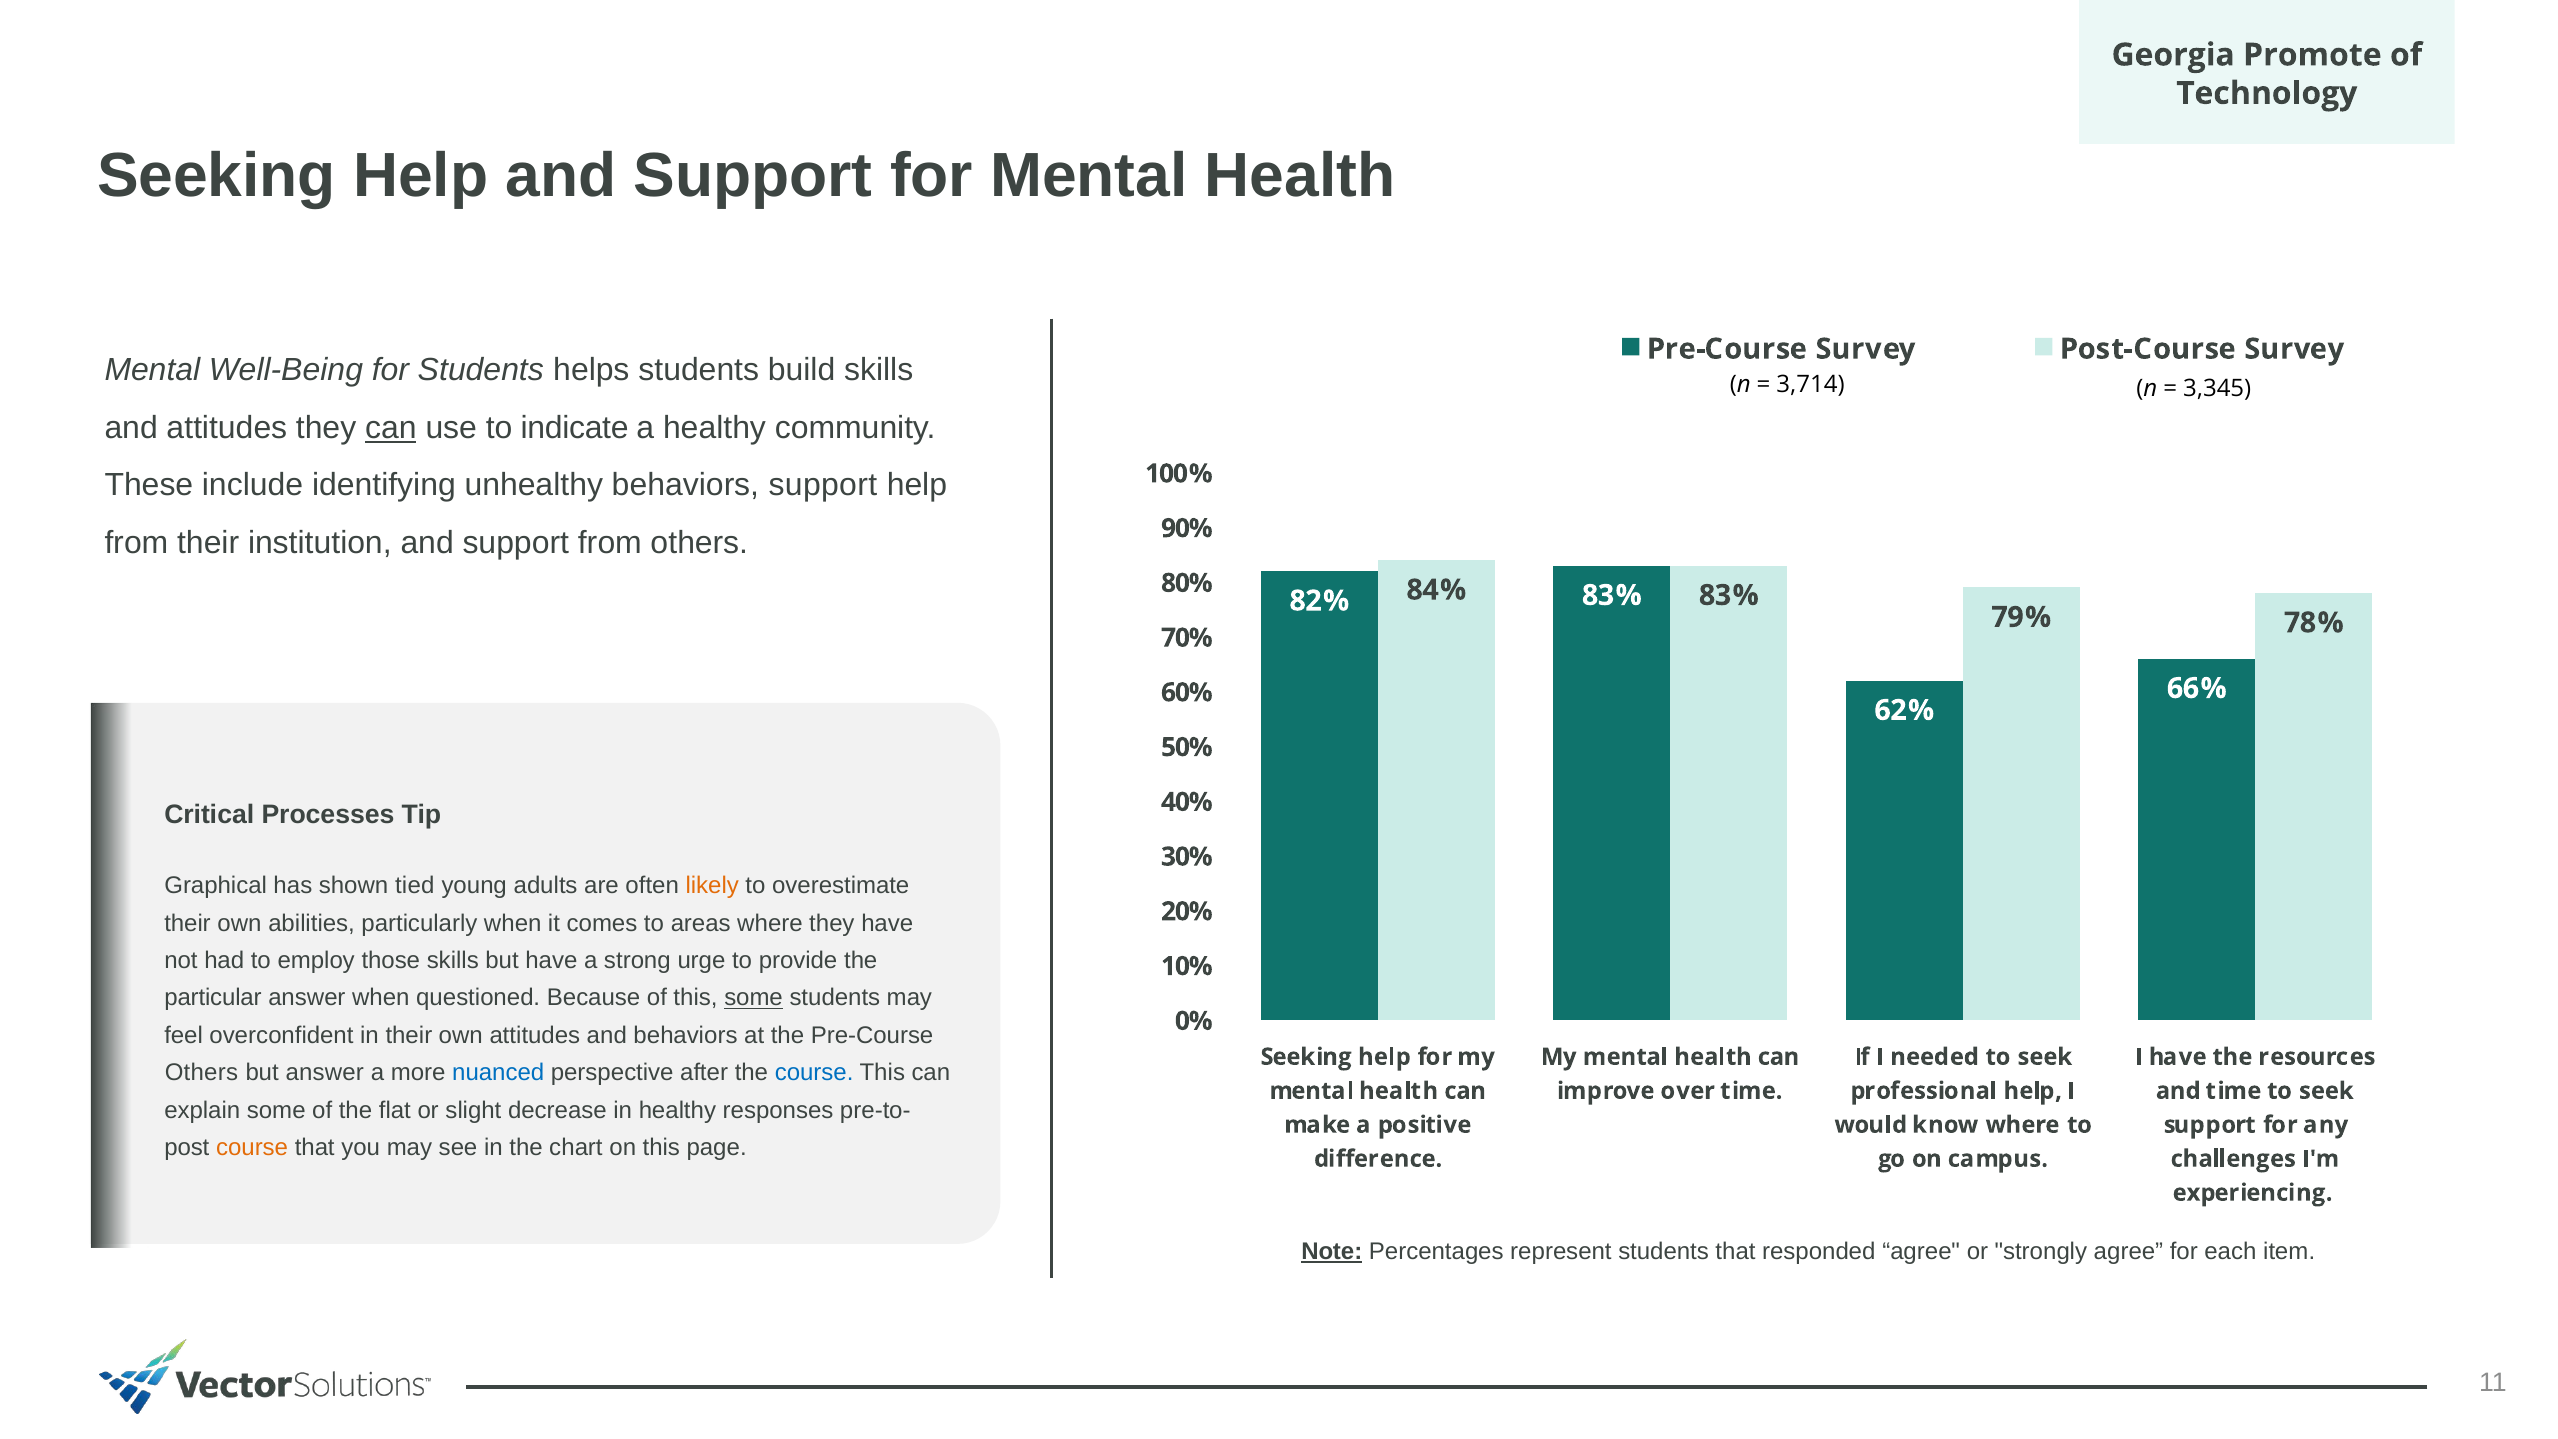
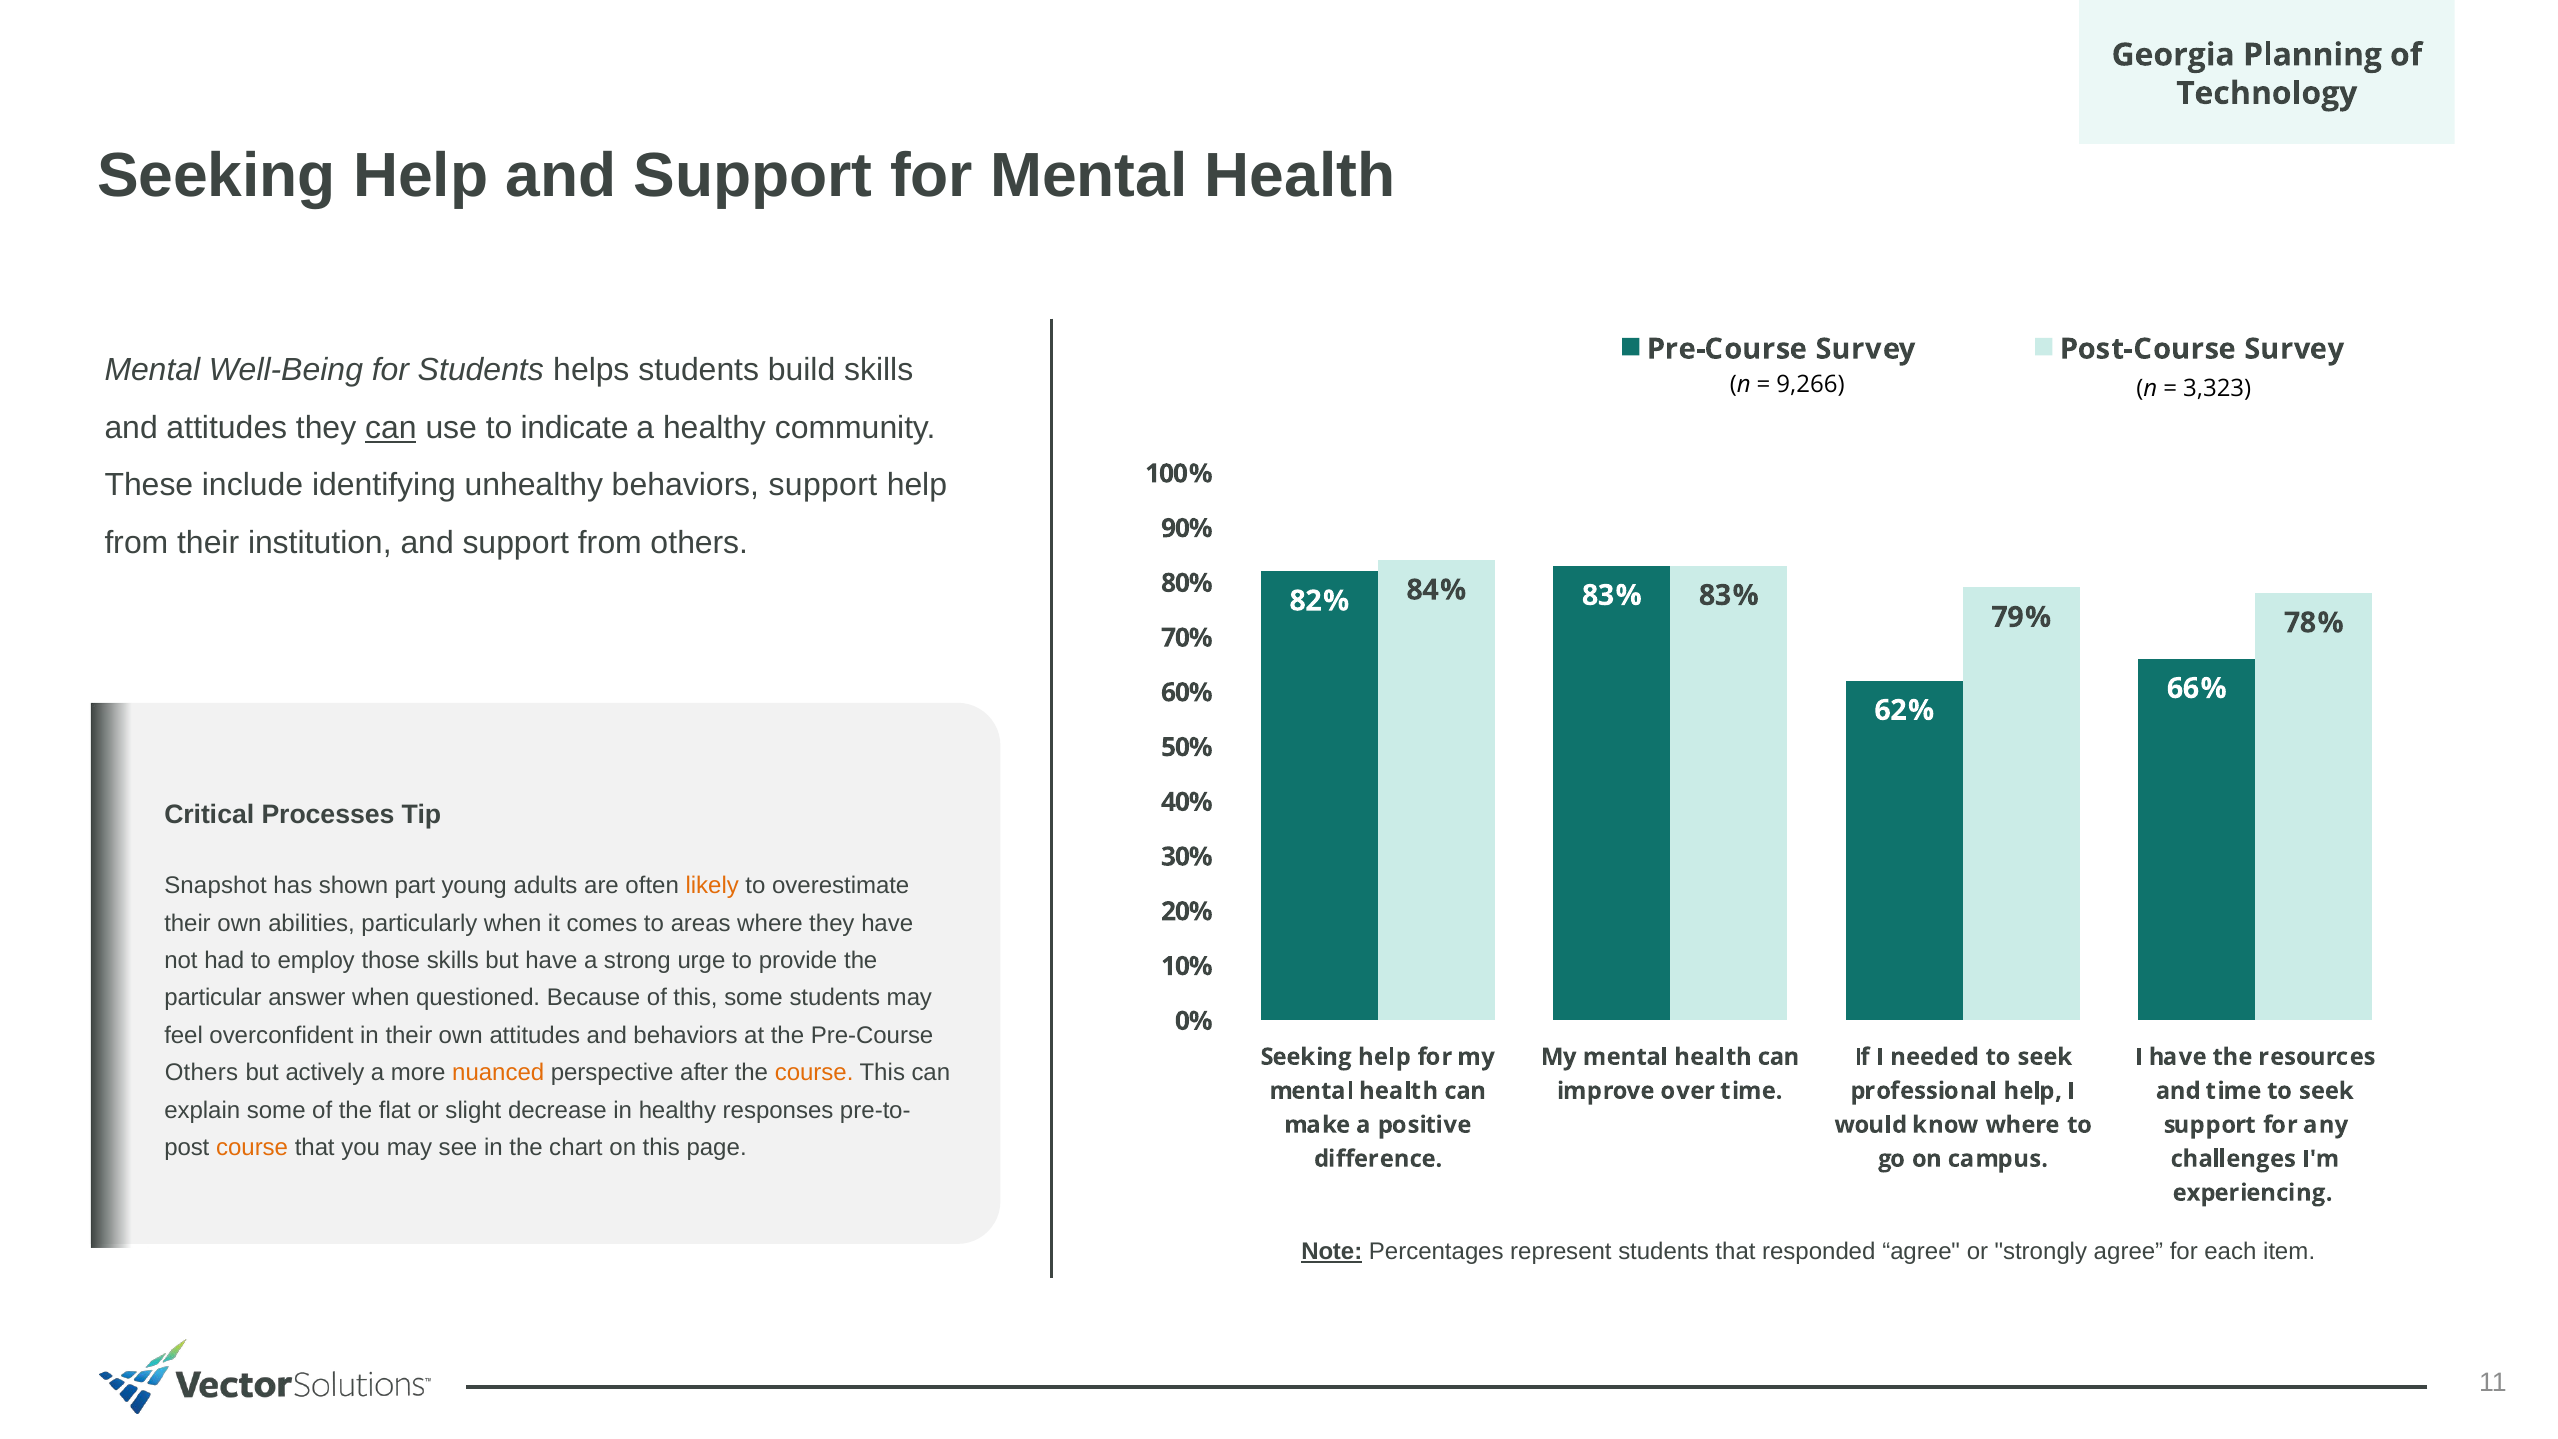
Promote: Promote -> Planning (2313, 55)
3,714: 3,714 -> 9,266 (1811, 385)
3,345: 3,345 -> 3,323 (2217, 388)
Graphical: Graphical -> Snapshot (216, 886)
tied: tied -> part (415, 886)
some underline: present -> none (754, 998)
but answer: answer -> actively (325, 1073)
nuanced colour: blue -> orange (498, 1073)
course colour: blue -> orange (814, 1073)
